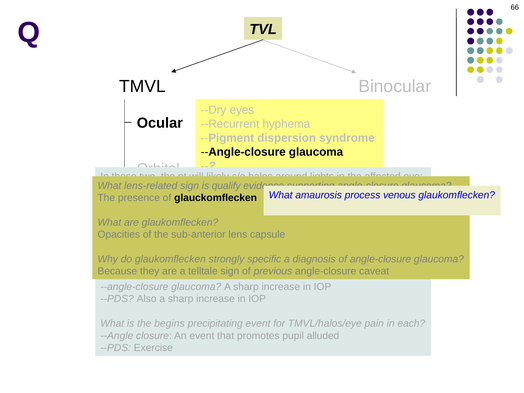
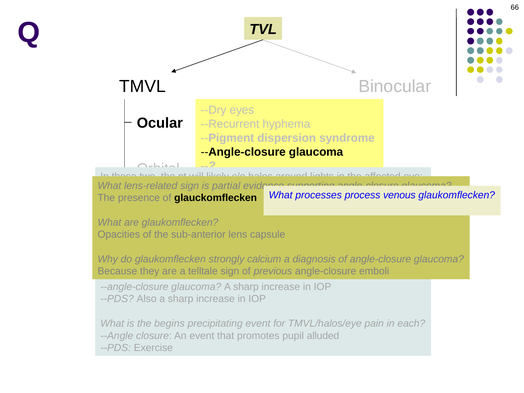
qualify: qualify -> partial (226, 186)
amaurosis: amaurosis -> processes (319, 195)
specific: specific -> calcium (264, 259)
caveat: caveat -> emboli (374, 271)
